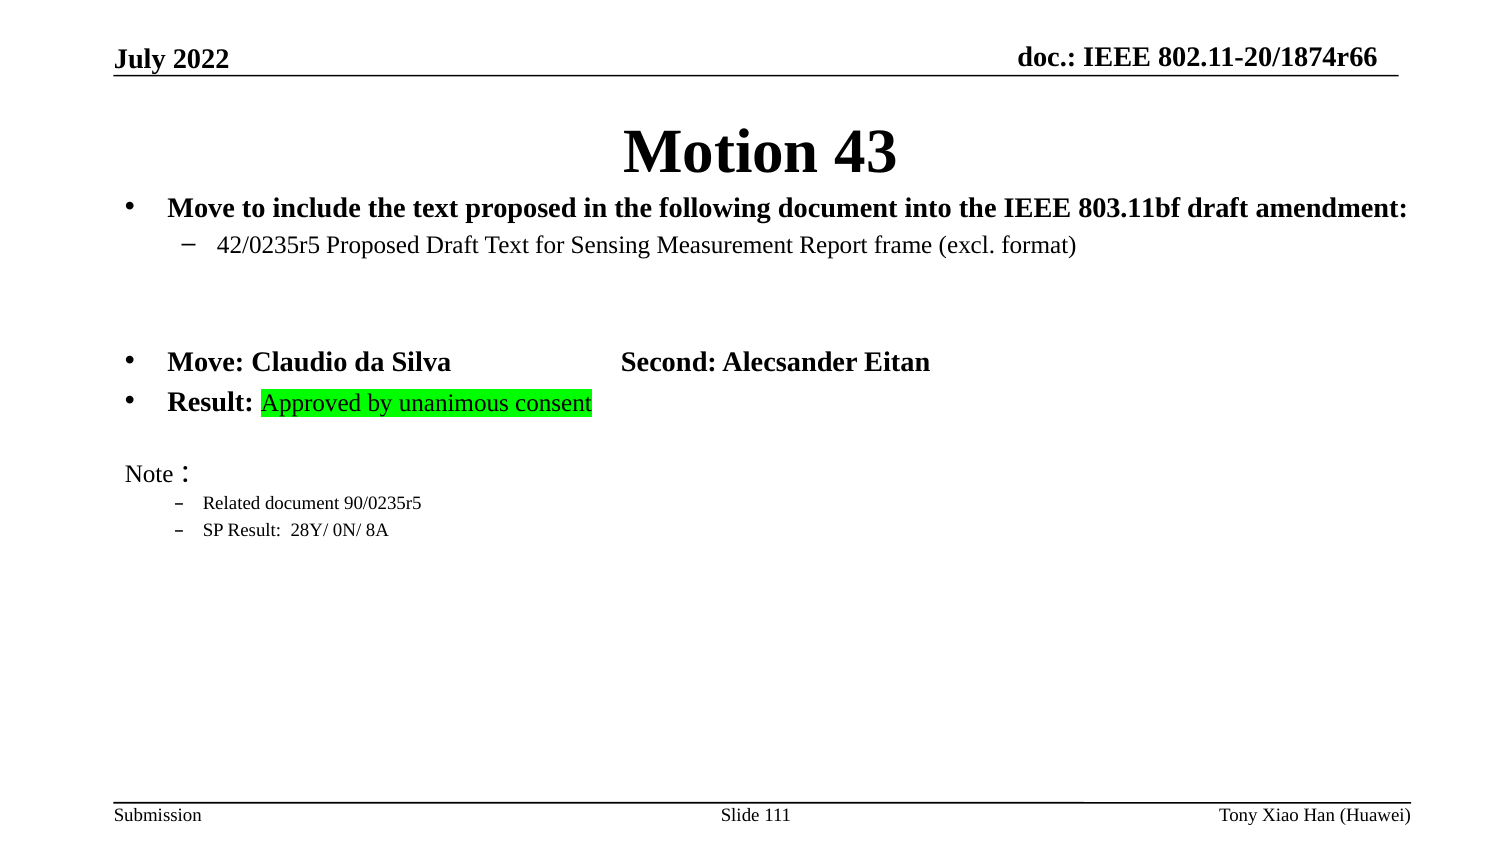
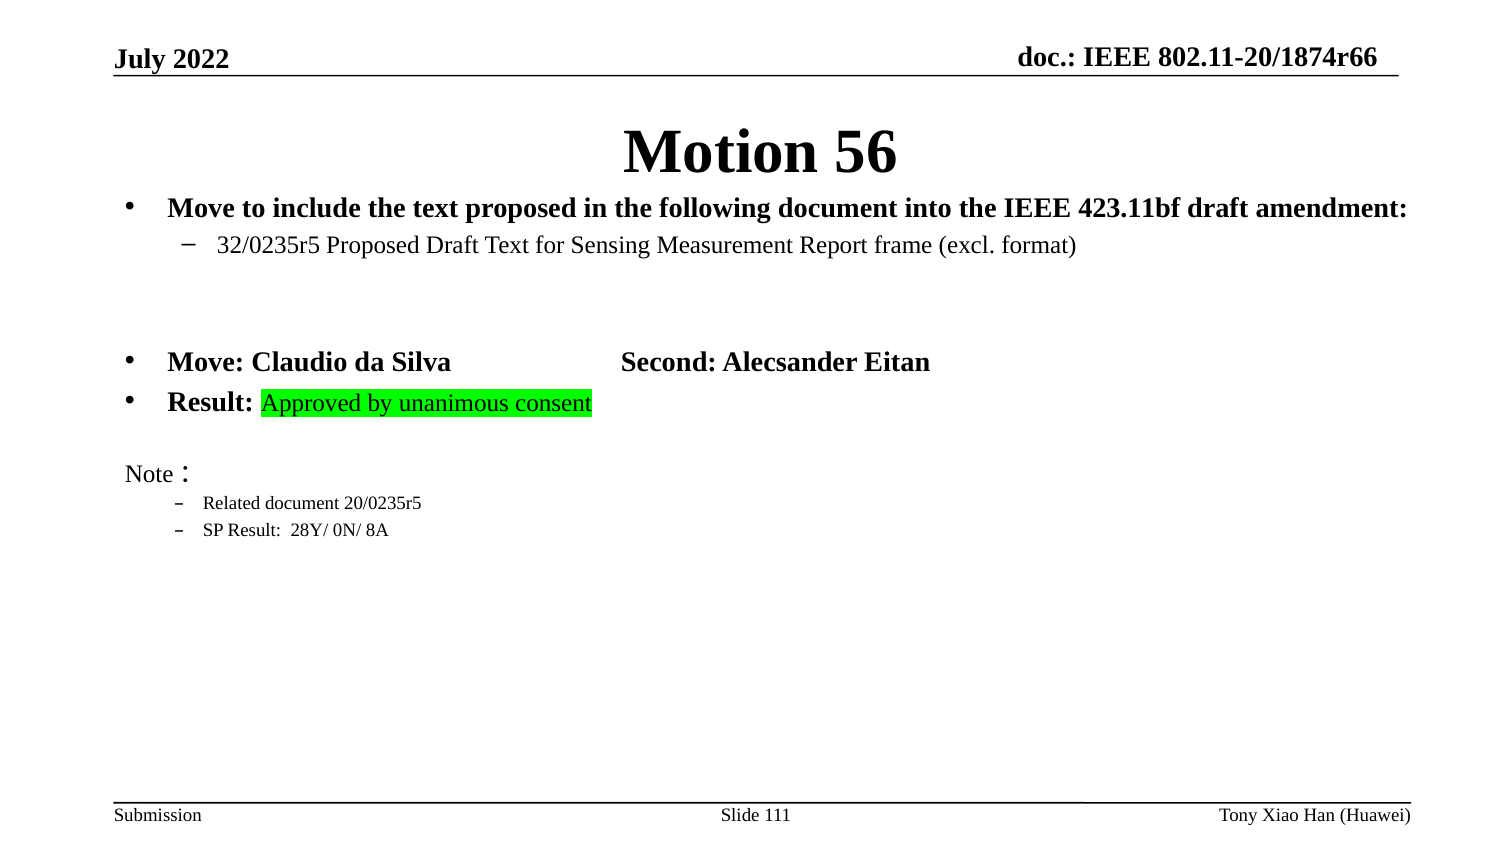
43: 43 -> 56 (866, 152)
803.11bf: 803.11bf -> 423.11bf (1129, 208)
42/0235r5: 42/0235r5 -> 32/0235r5 (269, 245)
90/0235r5: 90/0235r5 -> 20/0235r5 (383, 504)
